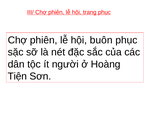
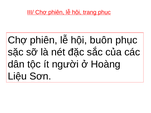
Tiện: Tiện -> Liệu (17, 76)
